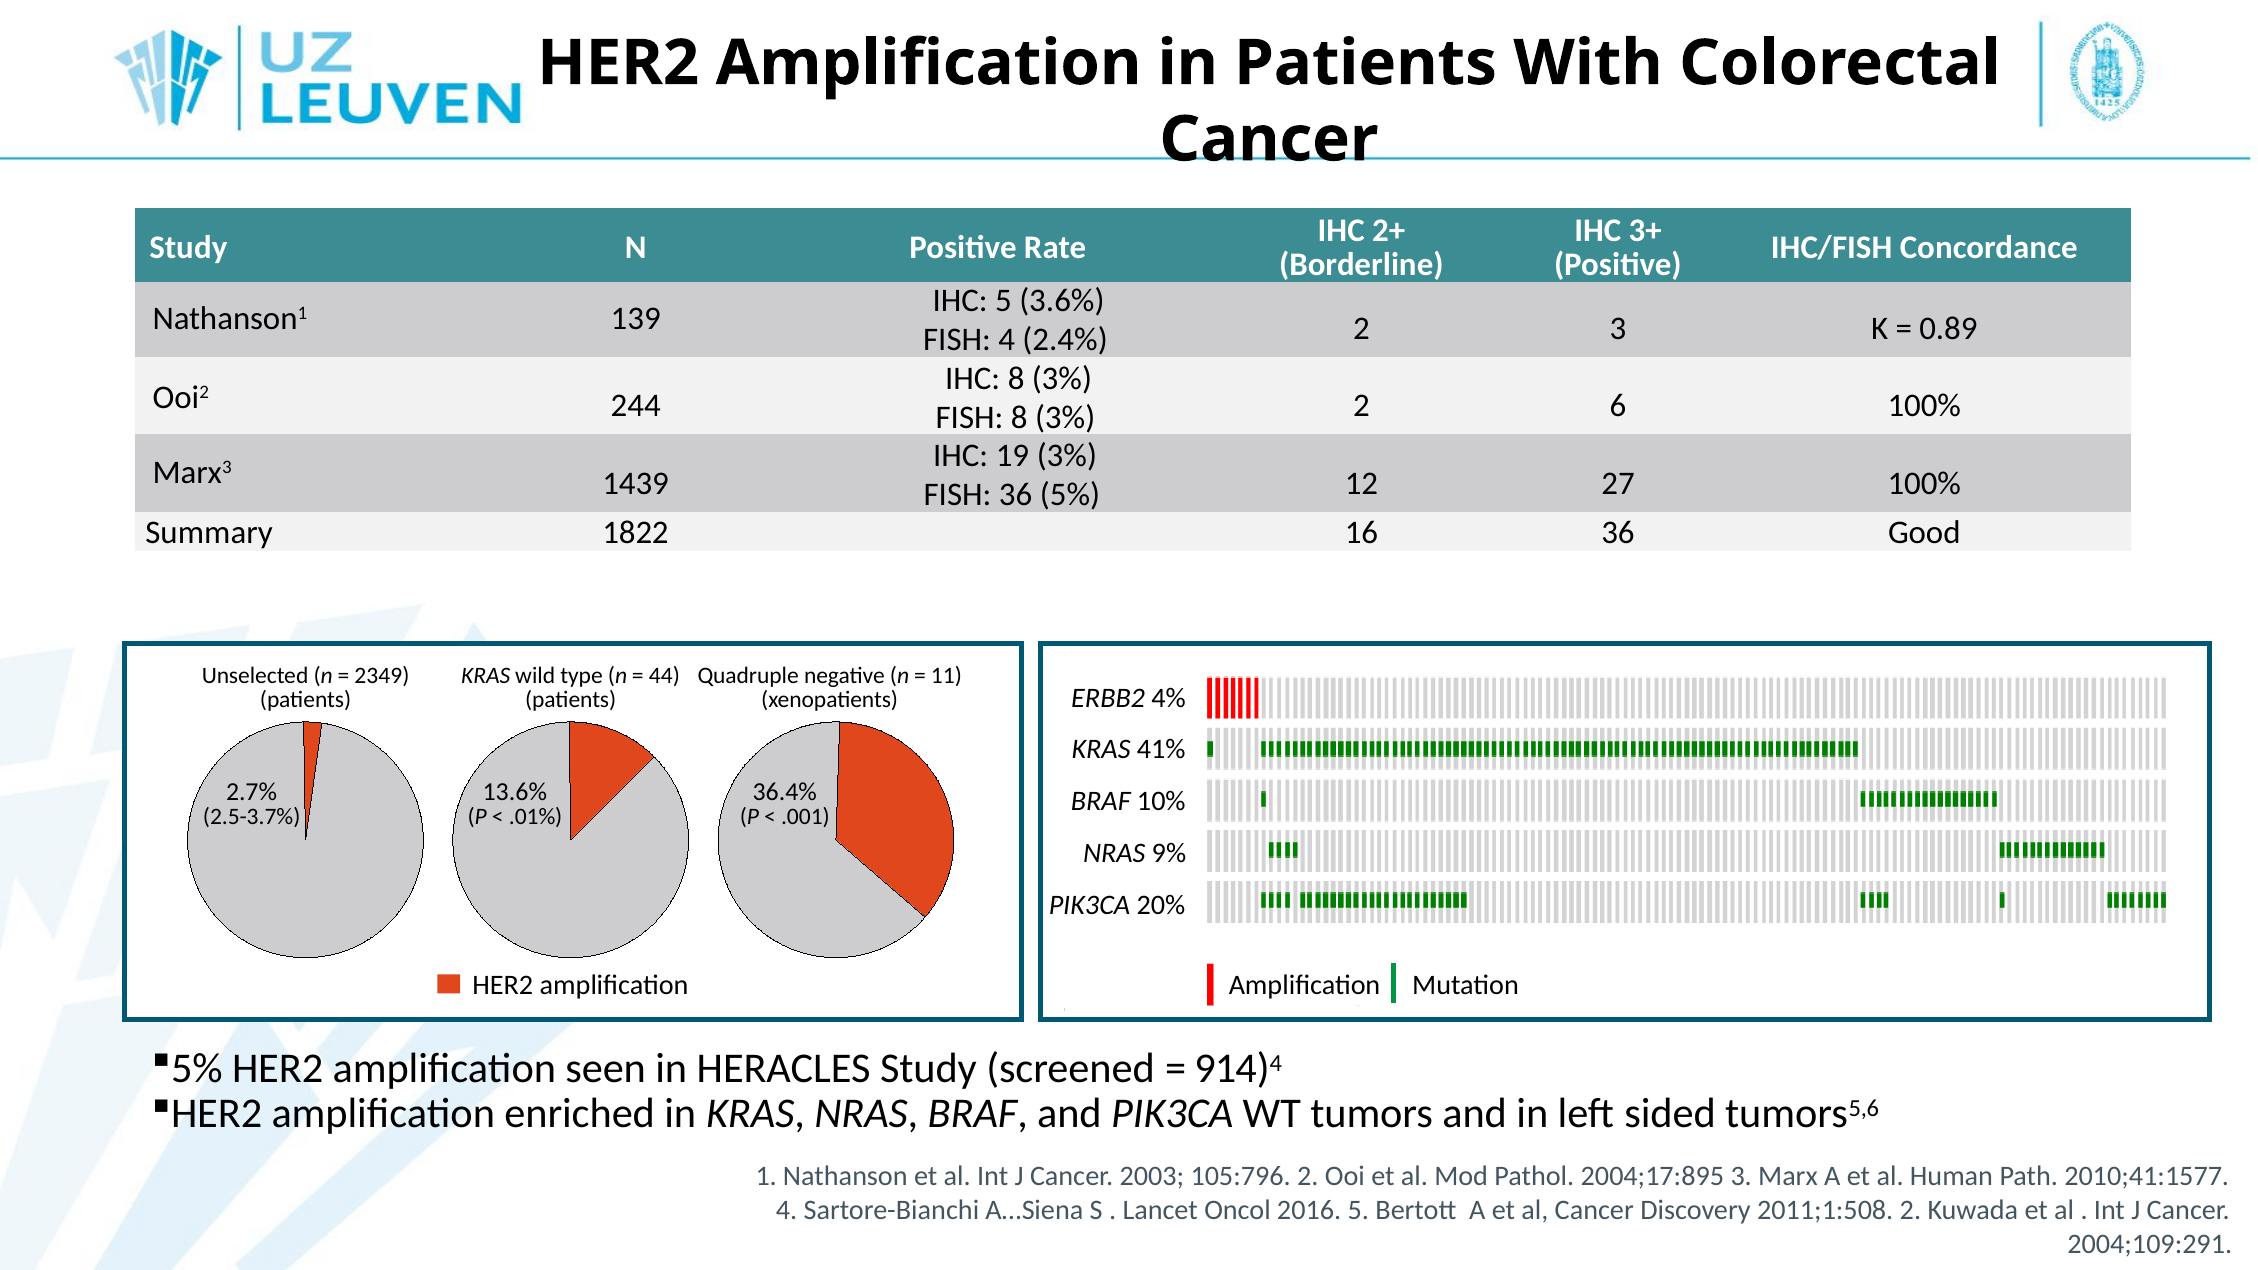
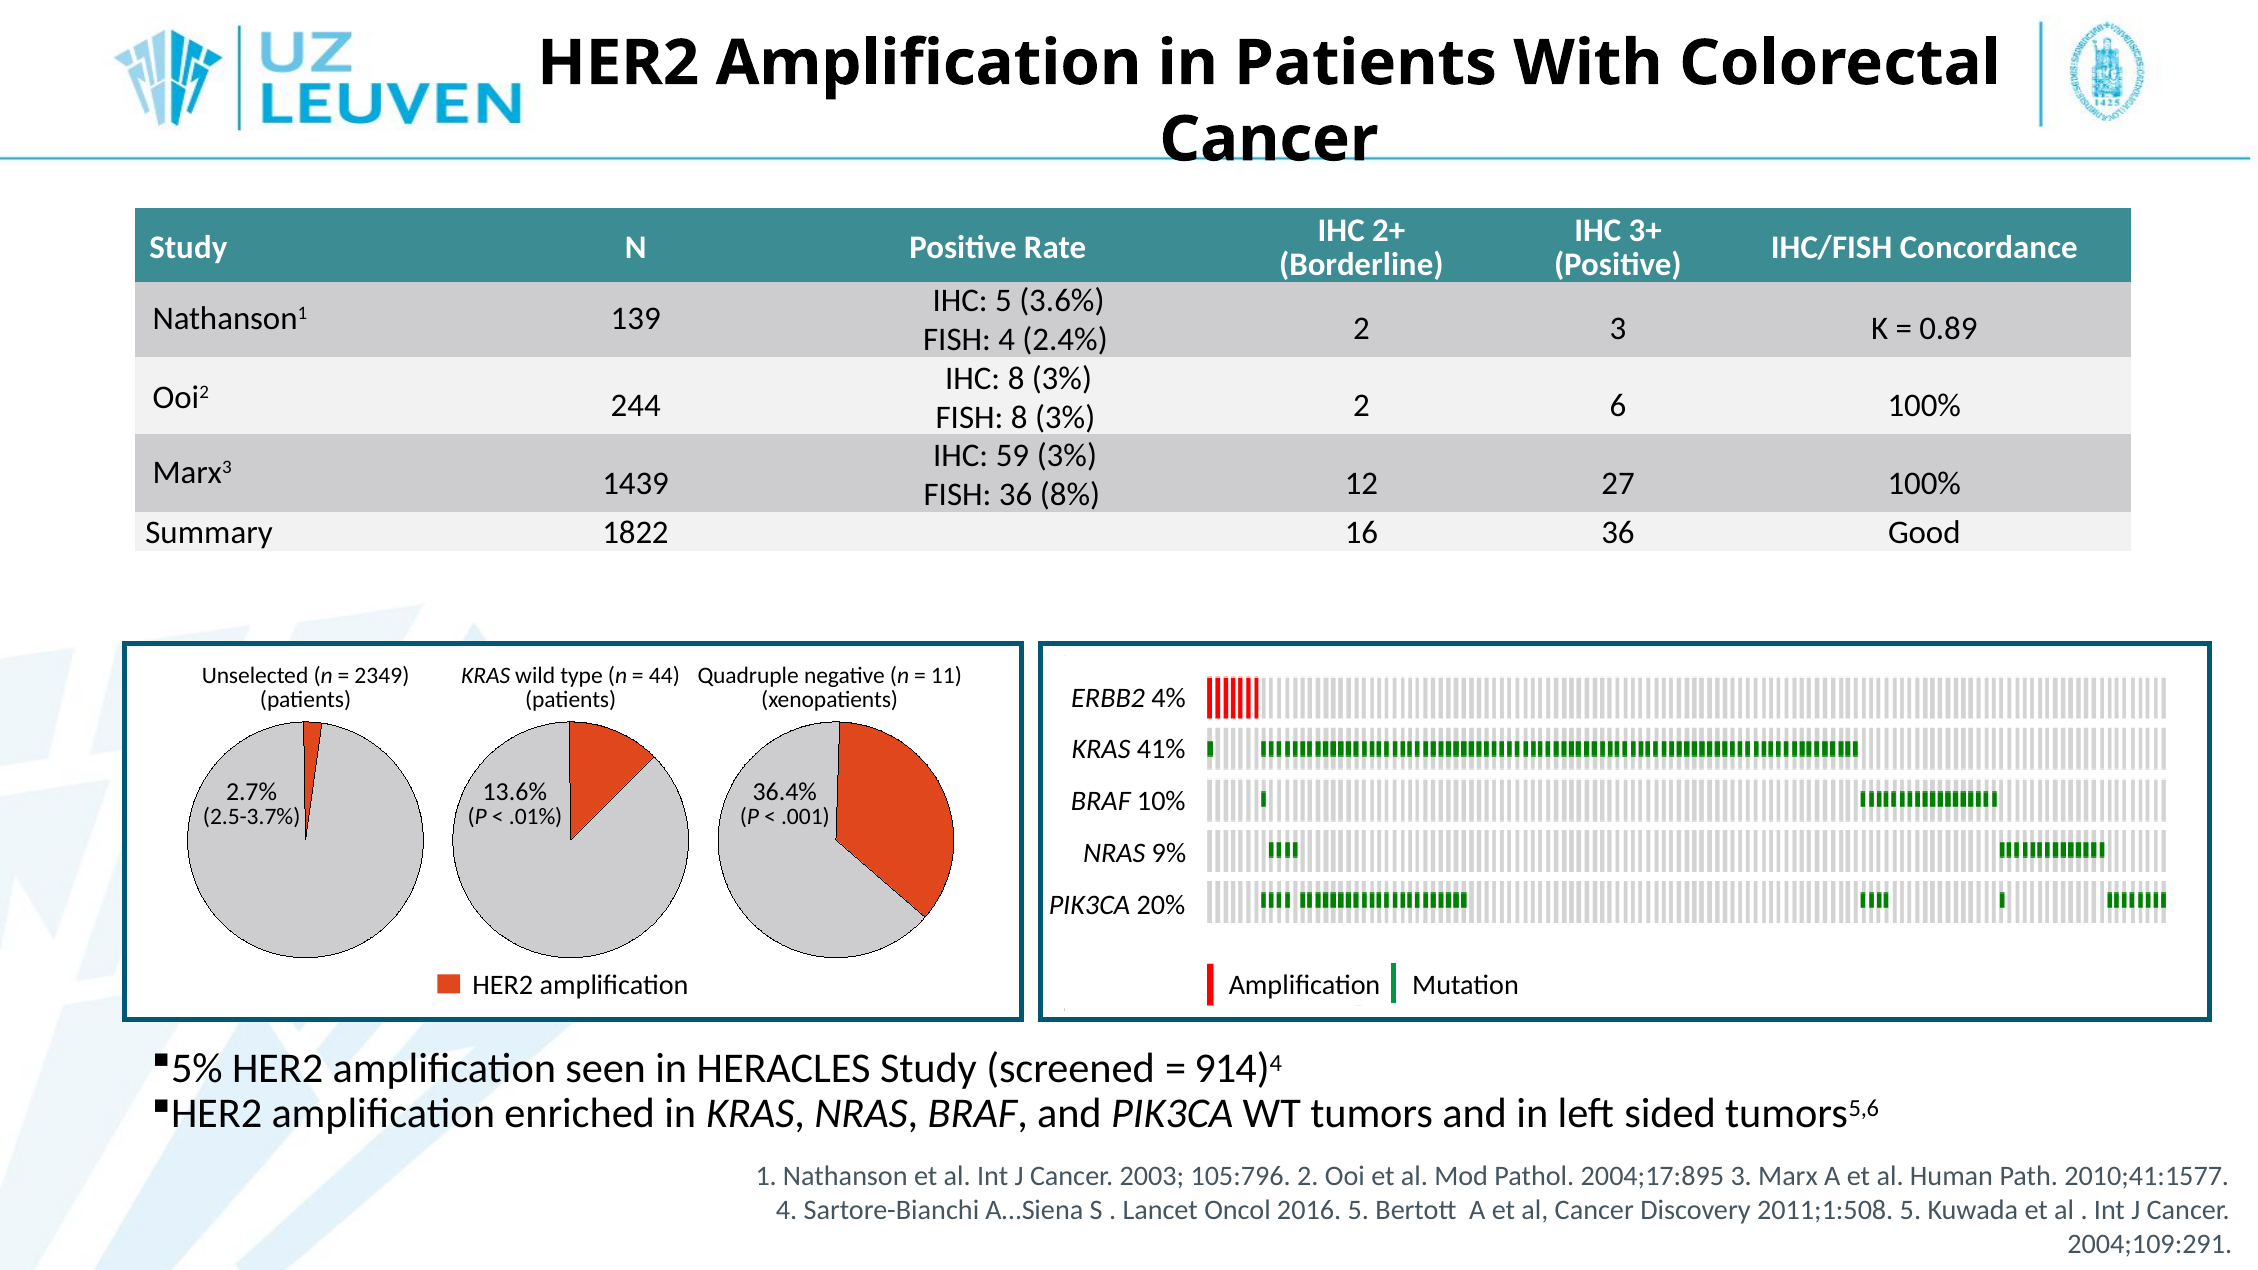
19: 19 -> 59 (1012, 456)
5%: 5% -> 8% (1070, 495)
2011;1:508 2: 2 -> 5 (1910, 1210)
